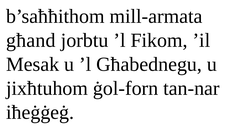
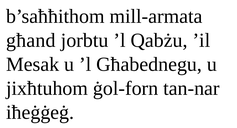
Fikom: Fikom -> Qabżu (159, 40)
